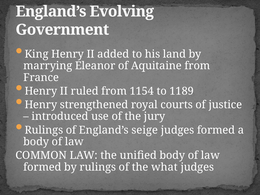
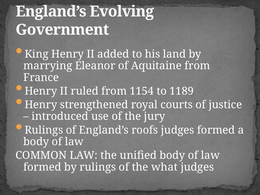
seige: seige -> roofs (145, 130)
